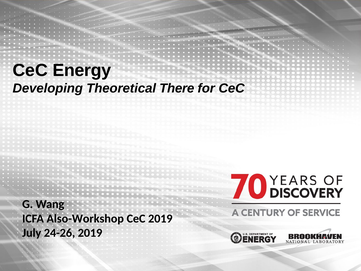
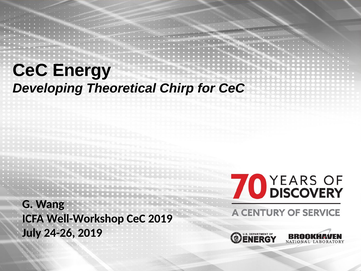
There: There -> Chirp (177, 88)
Also-Workshop: Also-Workshop -> Well-Workshop (85, 218)
